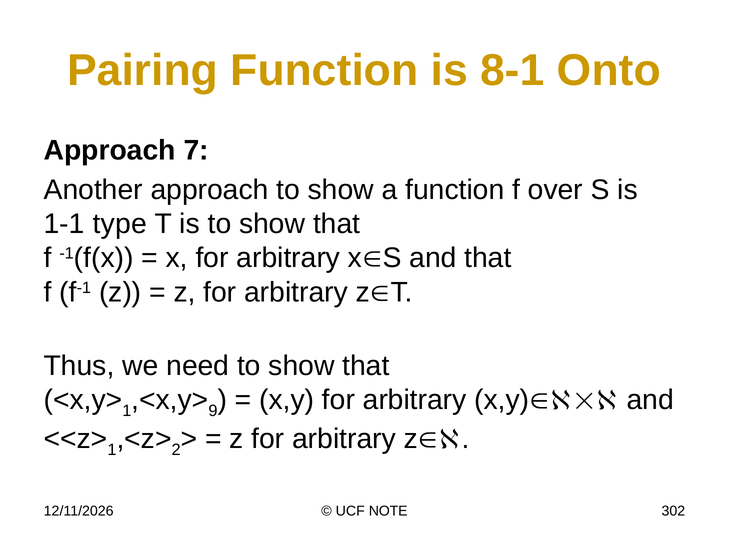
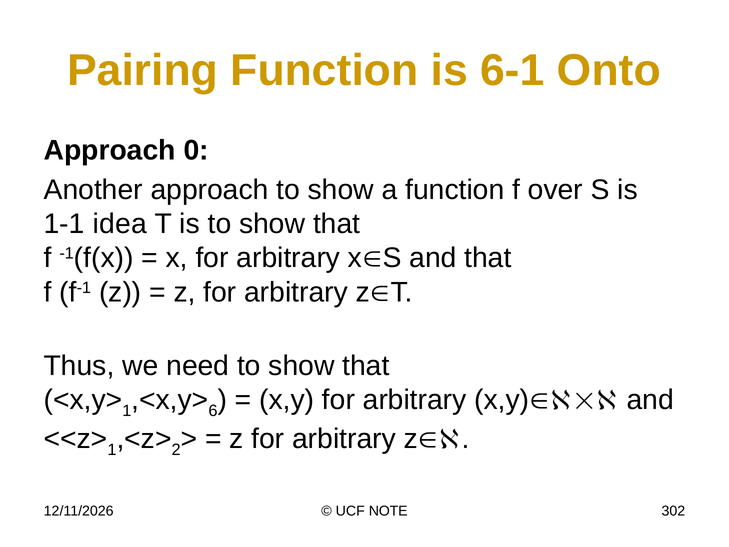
8-1: 8-1 -> 6-1 (512, 71)
7: 7 -> 0 (196, 150)
type: type -> idea (120, 224)
9: 9 -> 6 (213, 411)
